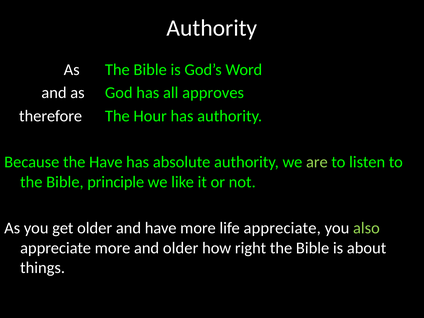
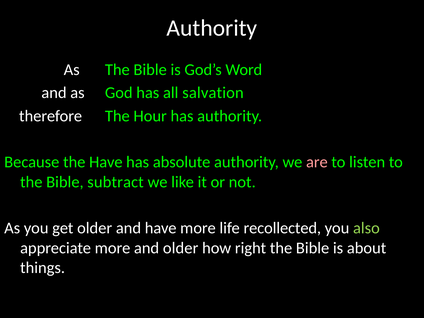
approves: approves -> salvation (213, 93)
are colour: light green -> pink (317, 162)
principle: principle -> subtract (116, 182)
life appreciate: appreciate -> recollected (282, 228)
